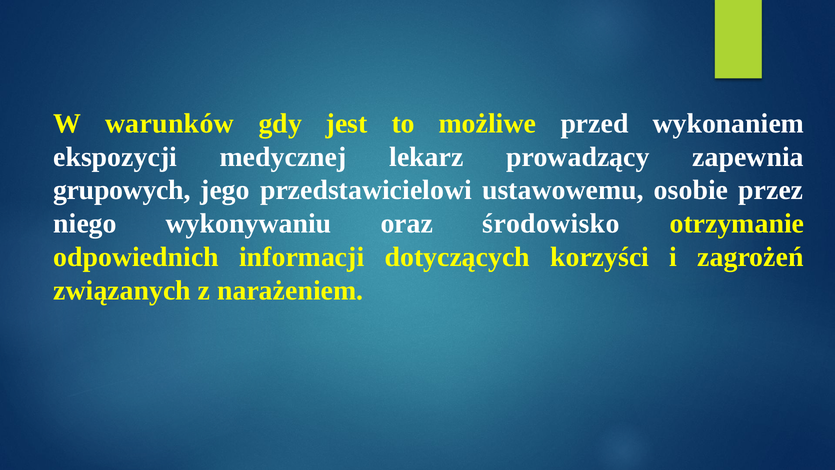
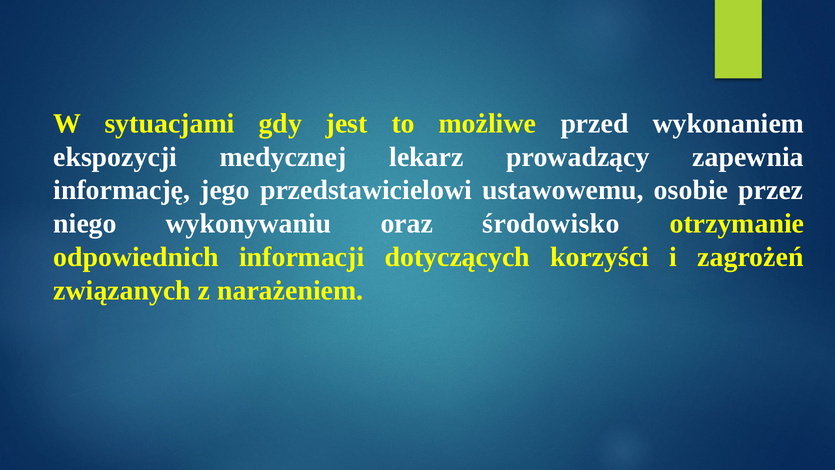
warunków: warunków -> sytuacjami (170, 123)
grupowych: grupowych -> informację (122, 190)
